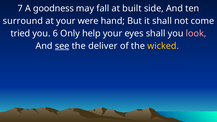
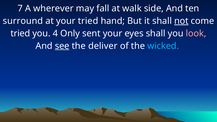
goodness: goodness -> wherever (53, 8)
built: built -> walk (132, 8)
your were: were -> tried (88, 21)
not underline: none -> present (181, 21)
6: 6 -> 4 (55, 33)
help: help -> sent (91, 33)
wicked colour: yellow -> light blue (163, 46)
